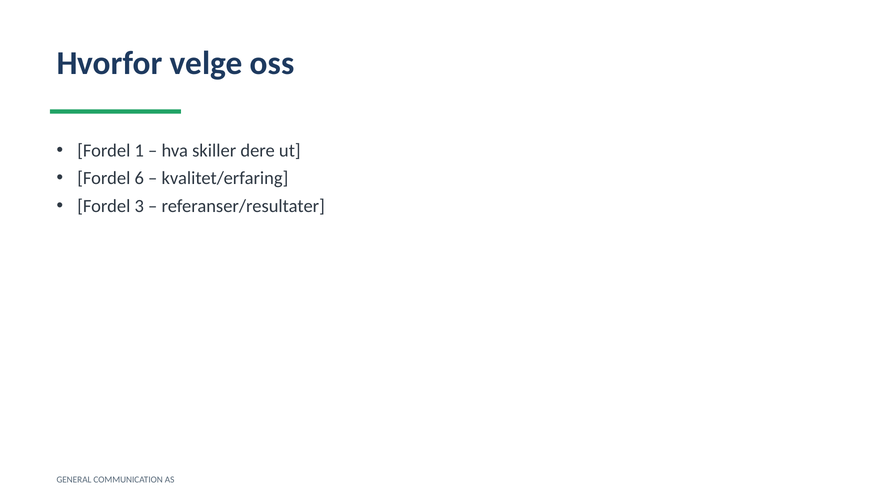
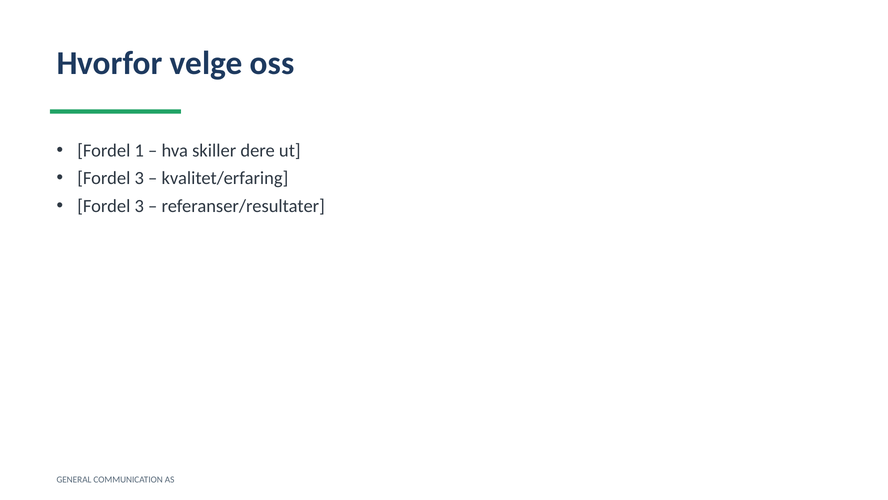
6: 6 -> 3 (139, 178)
